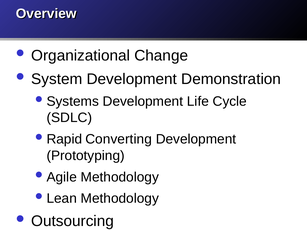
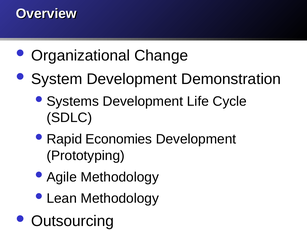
Converting: Converting -> Economies (119, 139)
